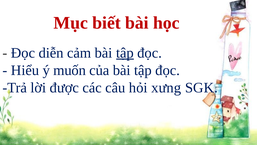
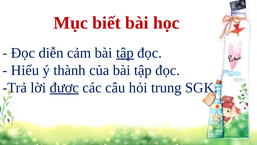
muốn: muốn -> thành (70, 70)
được underline: none -> present (64, 87)
xưng: xưng -> trung (166, 87)
